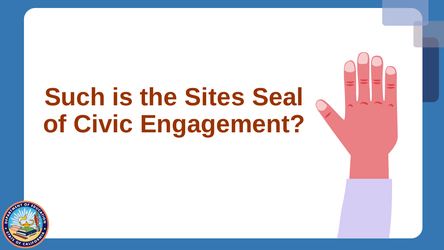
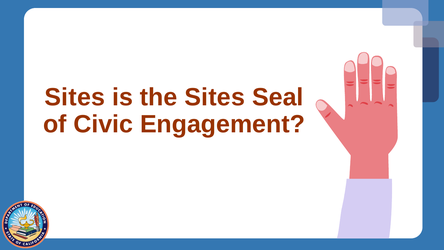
Such: Such -> Sites (75, 97)
